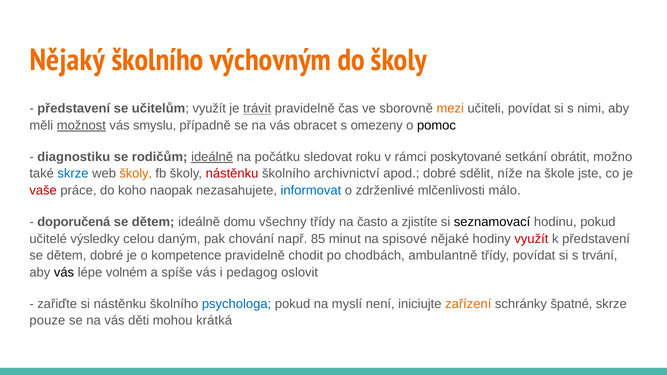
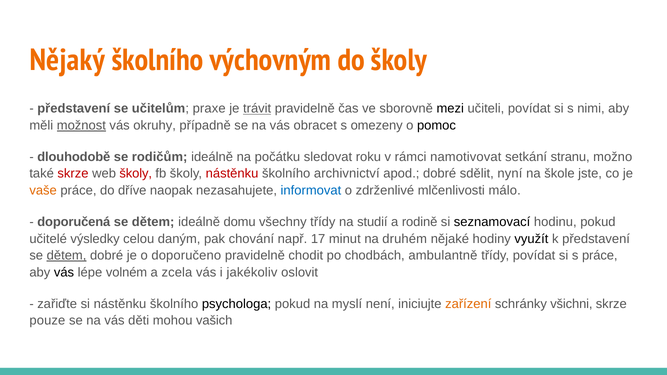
učitelům využít: využít -> praxe (209, 109)
mezi colour: orange -> black (450, 109)
smyslu: smyslu -> okruhy (155, 125)
diagnostiku: diagnostiku -> dlouhodobě (74, 157)
ideálně underline: present -> none (212, 157)
poskytované: poskytované -> namotivovat (466, 157)
obrátit: obrátit -> stranu (570, 157)
skrze colour: blue -> red (73, 174)
školy colour: orange -> red (136, 174)
níže: níže -> nyní (510, 174)
vaše colour: red -> orange (43, 191)
koho: koho -> dříve (132, 191)
často: často -> studií (372, 222)
zjistíte: zjistíte -> rodině (420, 222)
85: 85 -> 17 (318, 239)
spisové: spisové -> druhém (405, 239)
využít colour: red -> black (531, 239)
dětem underline: none -> present (67, 256)
kompetence: kompetence -> doporučeno (186, 256)
s trvání: trvání -> práce (600, 256)
spíše: spíše -> zcela (177, 272)
pedagog: pedagog -> jakékoliv (252, 272)
psychologa colour: blue -> black (237, 304)
špatné: špatné -> všichni (571, 304)
krátká: krátká -> vašich (214, 321)
